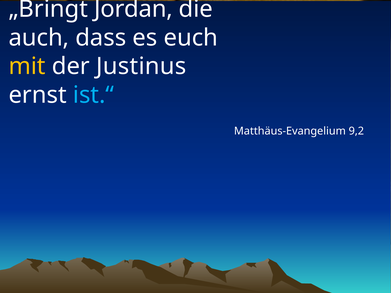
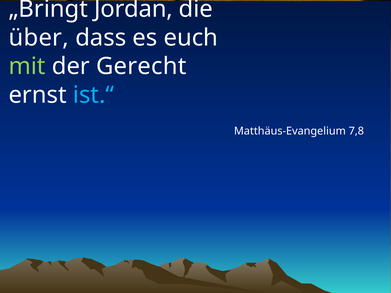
auch: auch -> über (39, 38)
mit colour: yellow -> light green (27, 66)
Justinus: Justinus -> Gerecht (141, 66)
9,2: 9,2 -> 7,8 (356, 131)
